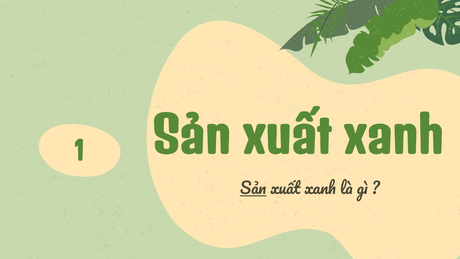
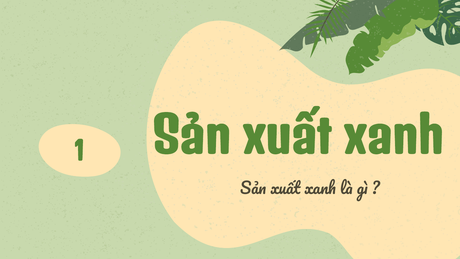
Sản underline: present -> none (253, 189)
